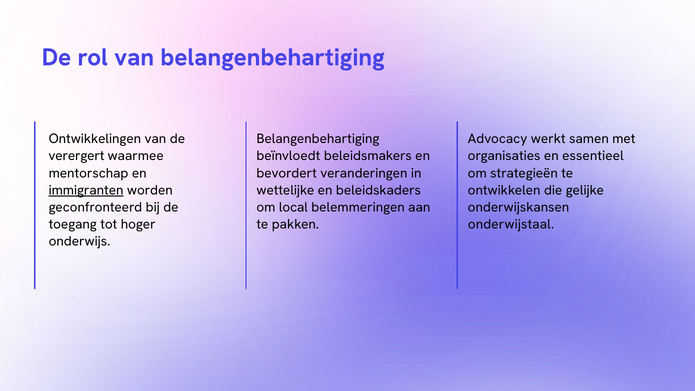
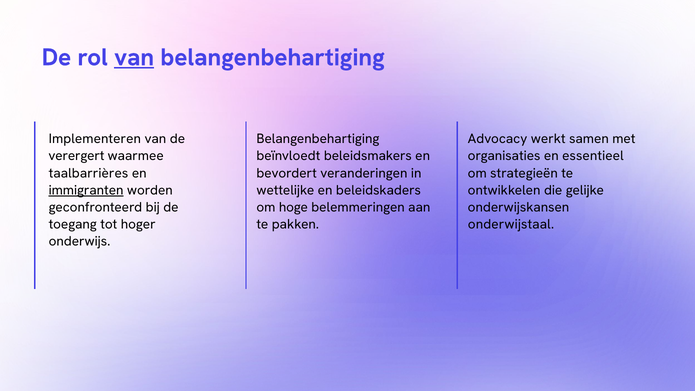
van underline: none -> present (134, 57)
Ontwikkelingen: Ontwikkelingen -> Implementeren (95, 139)
mentorschap: mentorschap -> taalbarrières (88, 173)
local: local -> hoge (293, 207)
